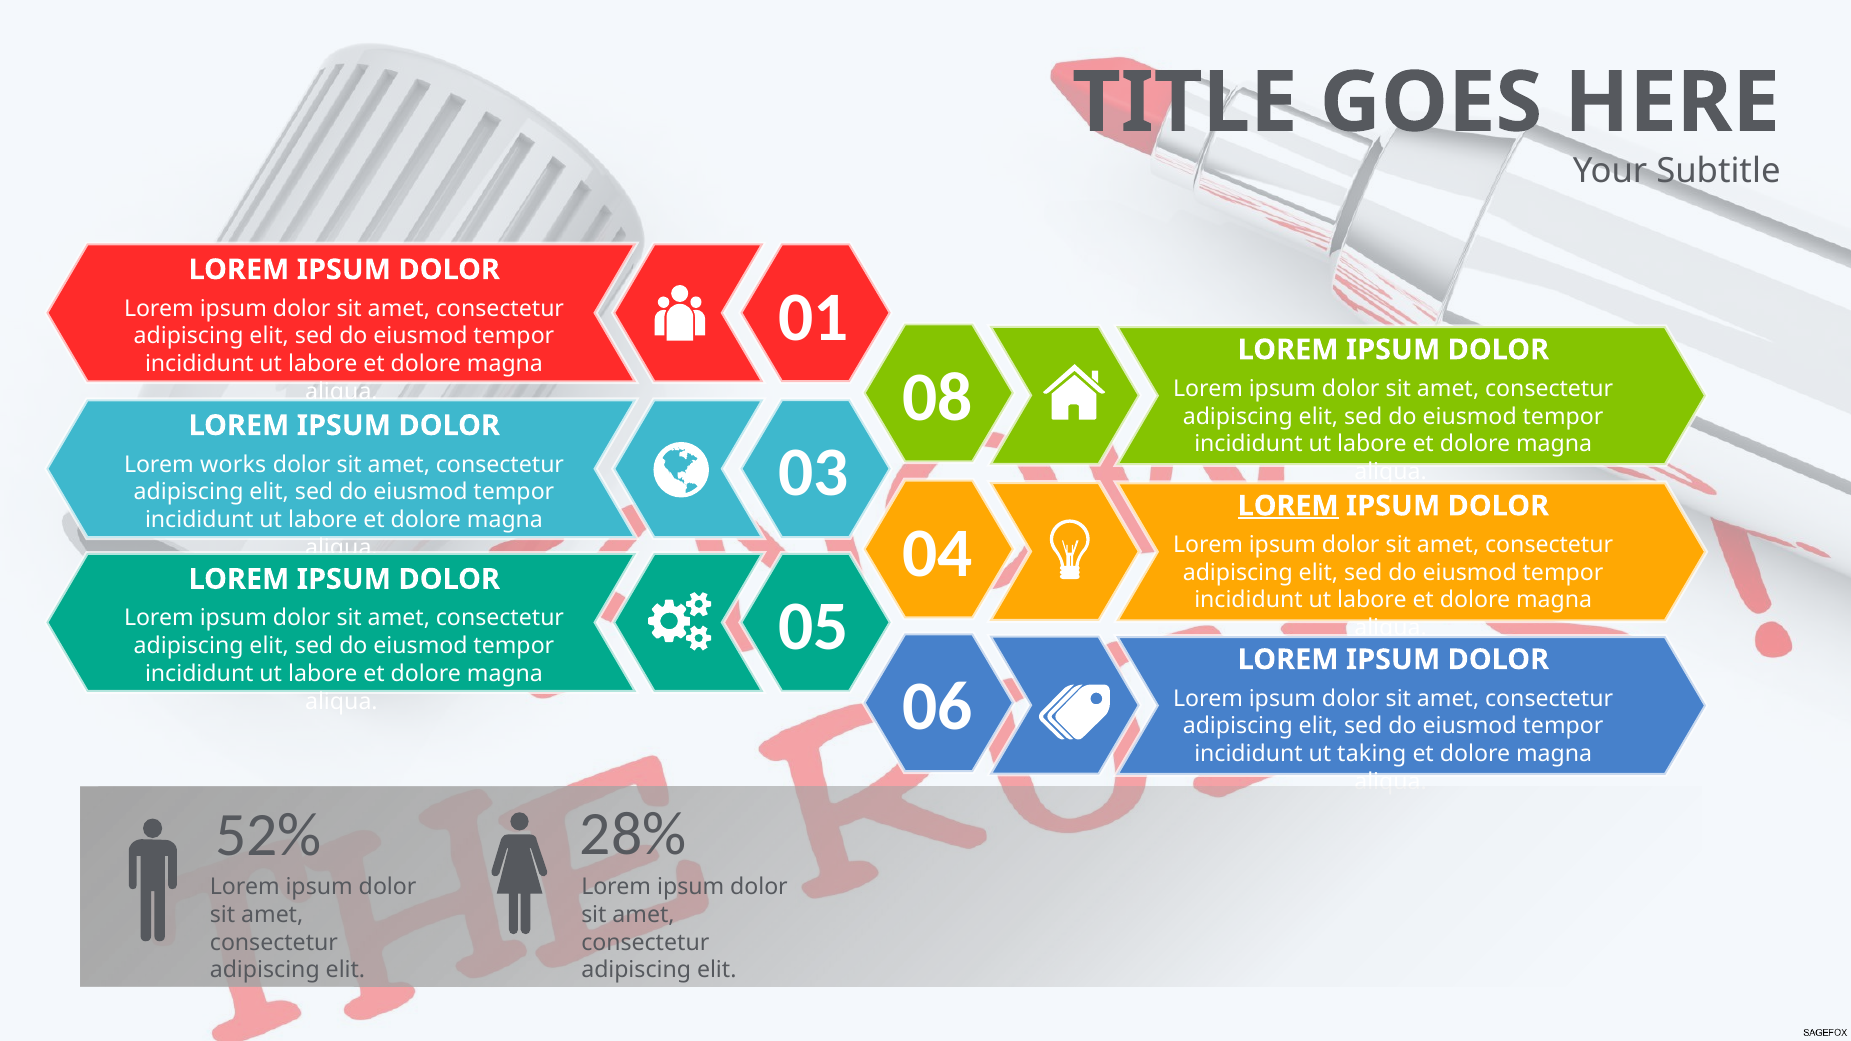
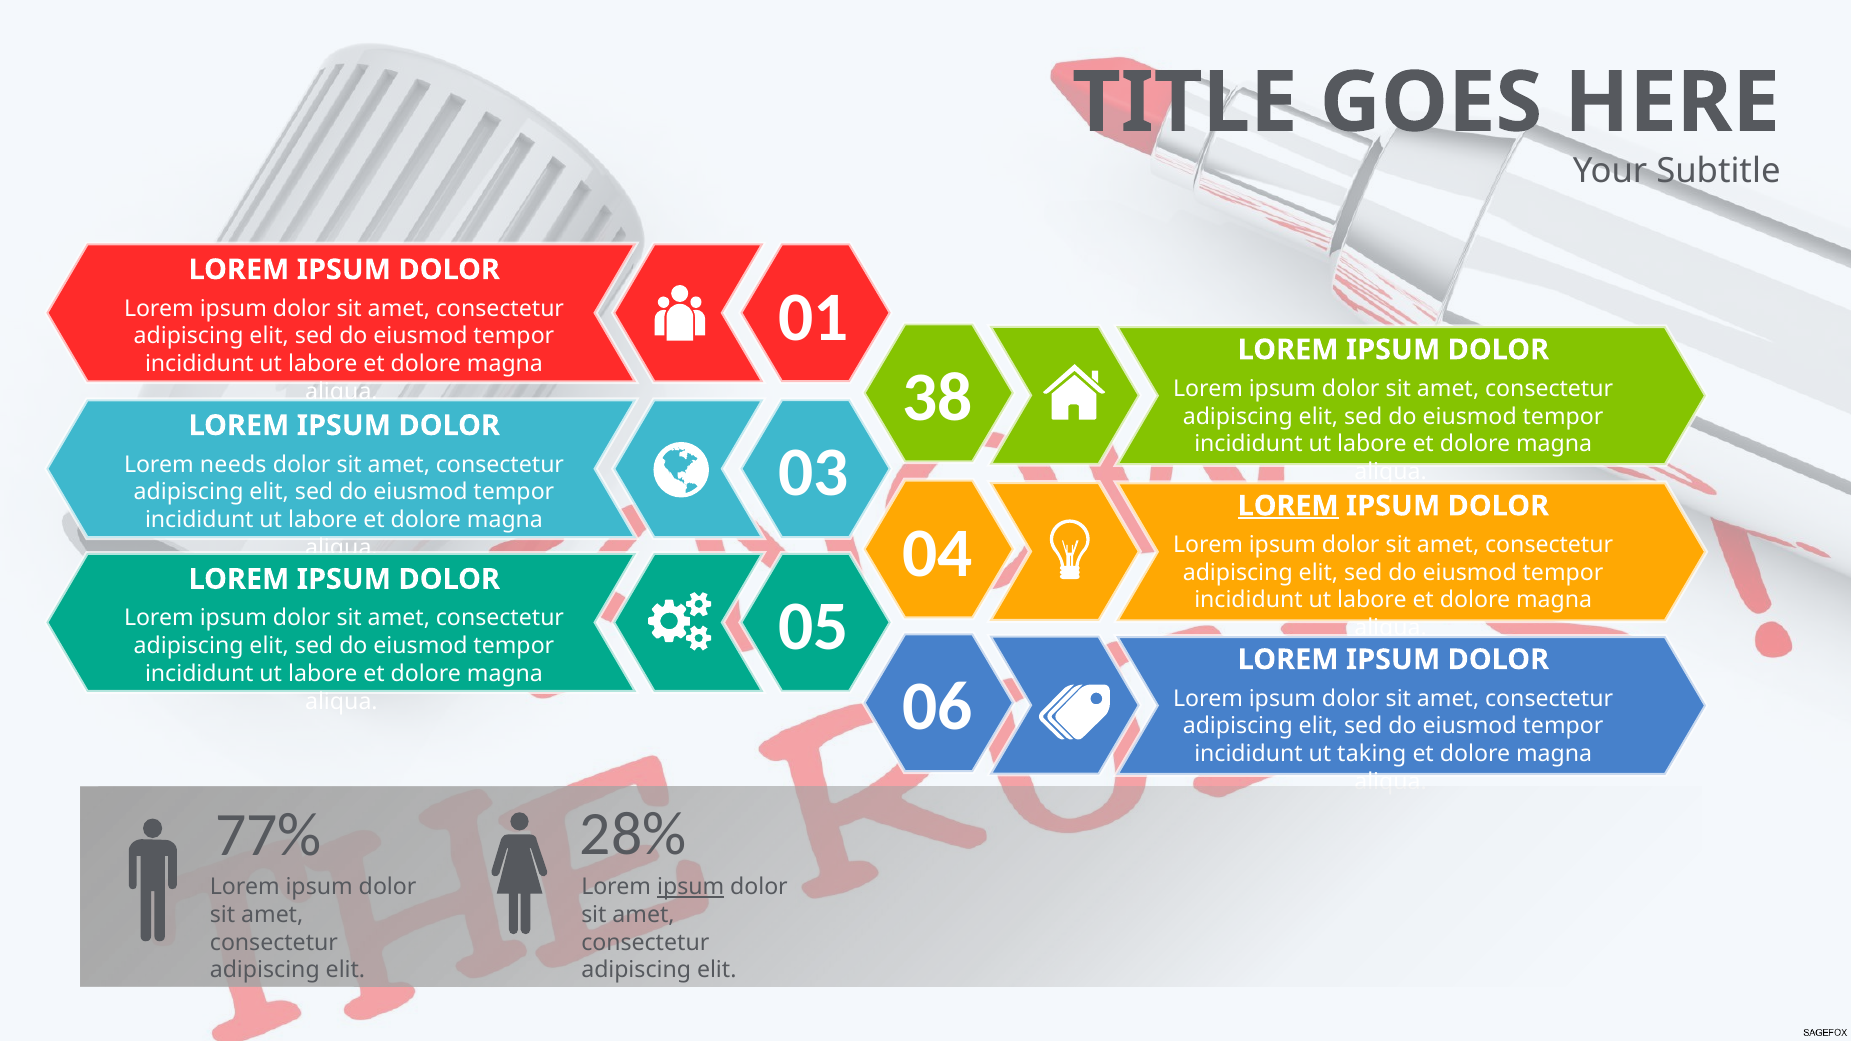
08: 08 -> 38 (937, 397)
works: works -> needs (233, 465)
52%: 52% -> 77% (269, 835)
ipsum underline: none -> present (691, 887)
